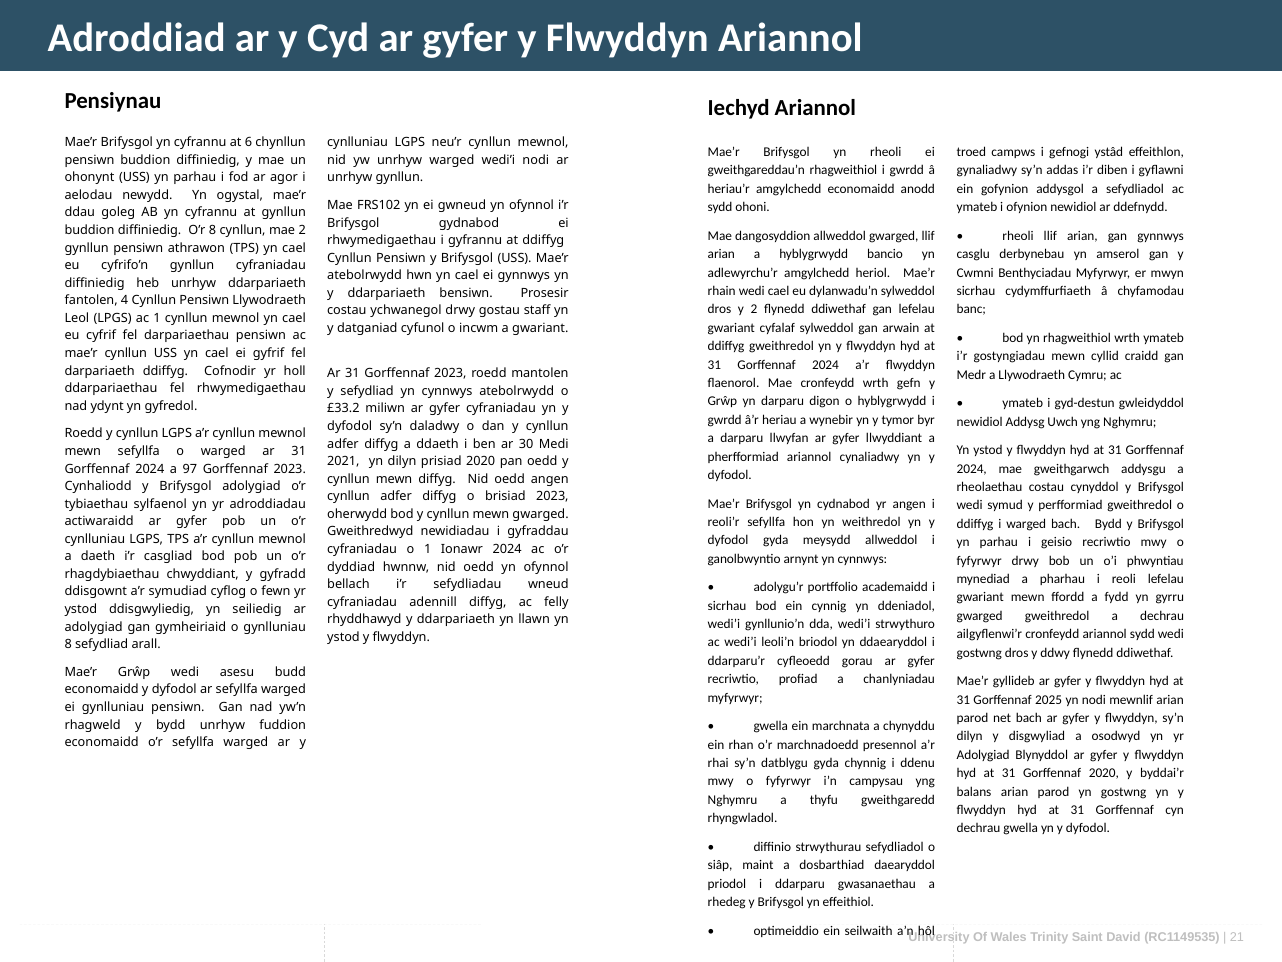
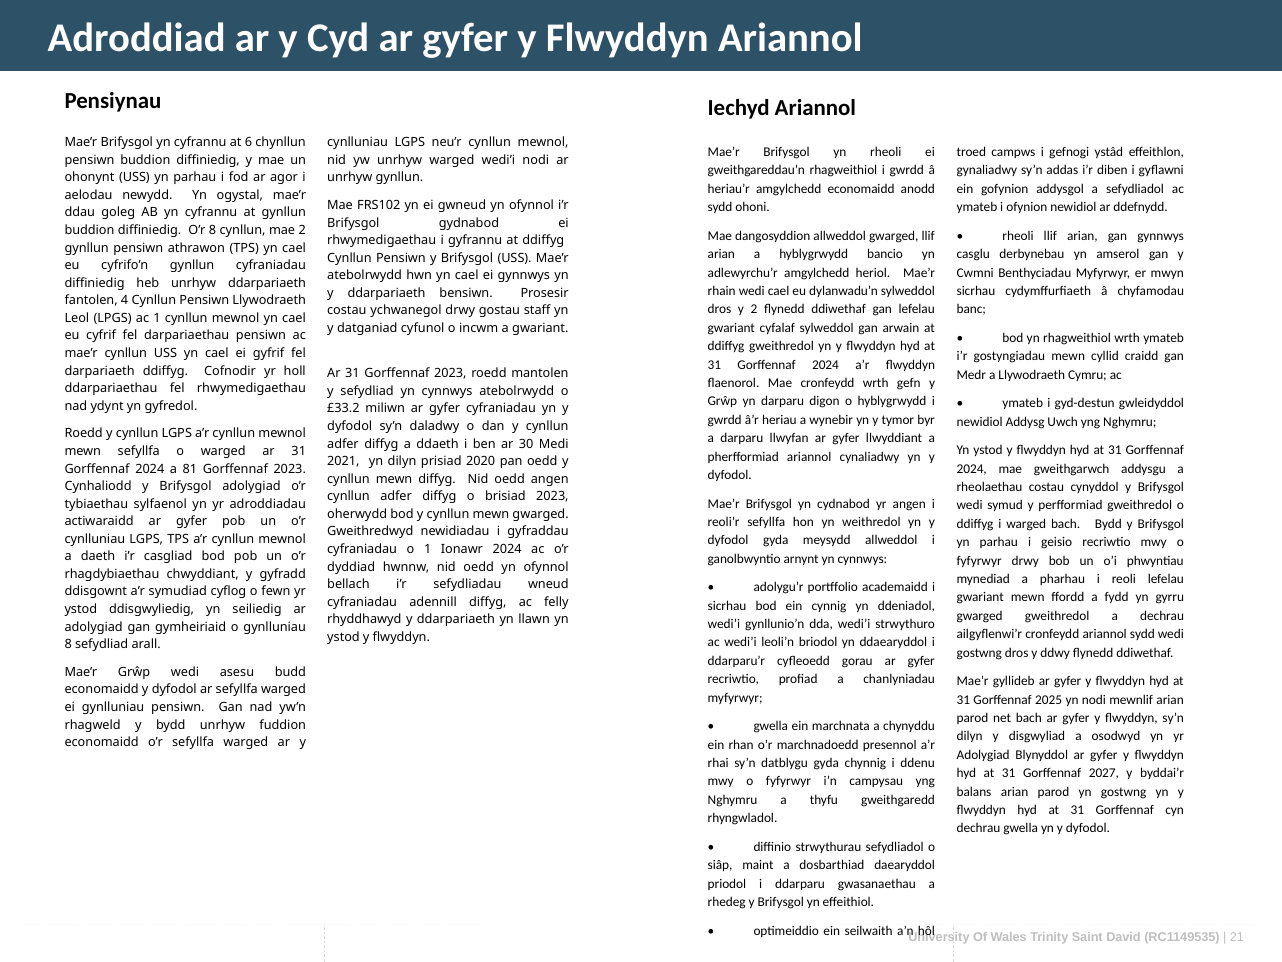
97: 97 -> 81 (190, 469)
Gorffennaf 2020: 2020 -> 2027 (1104, 773)
